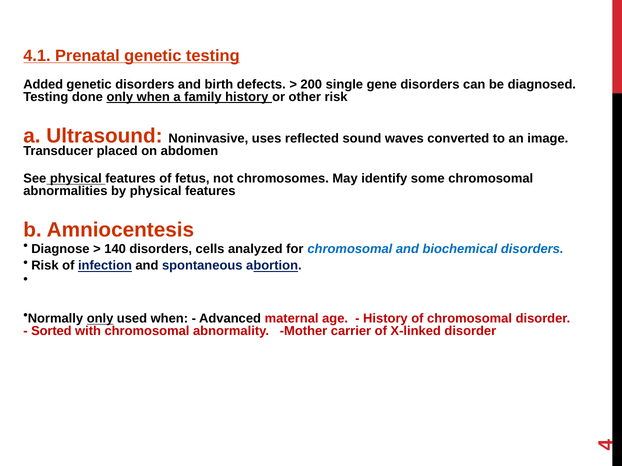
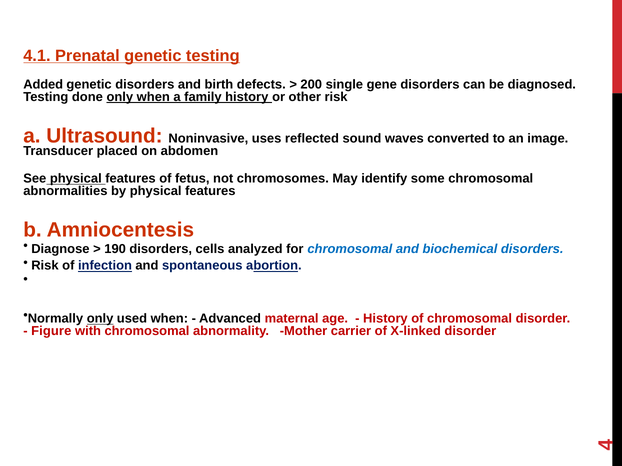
140: 140 -> 190 (115, 249)
Sorted: Sorted -> Figure (51, 331)
